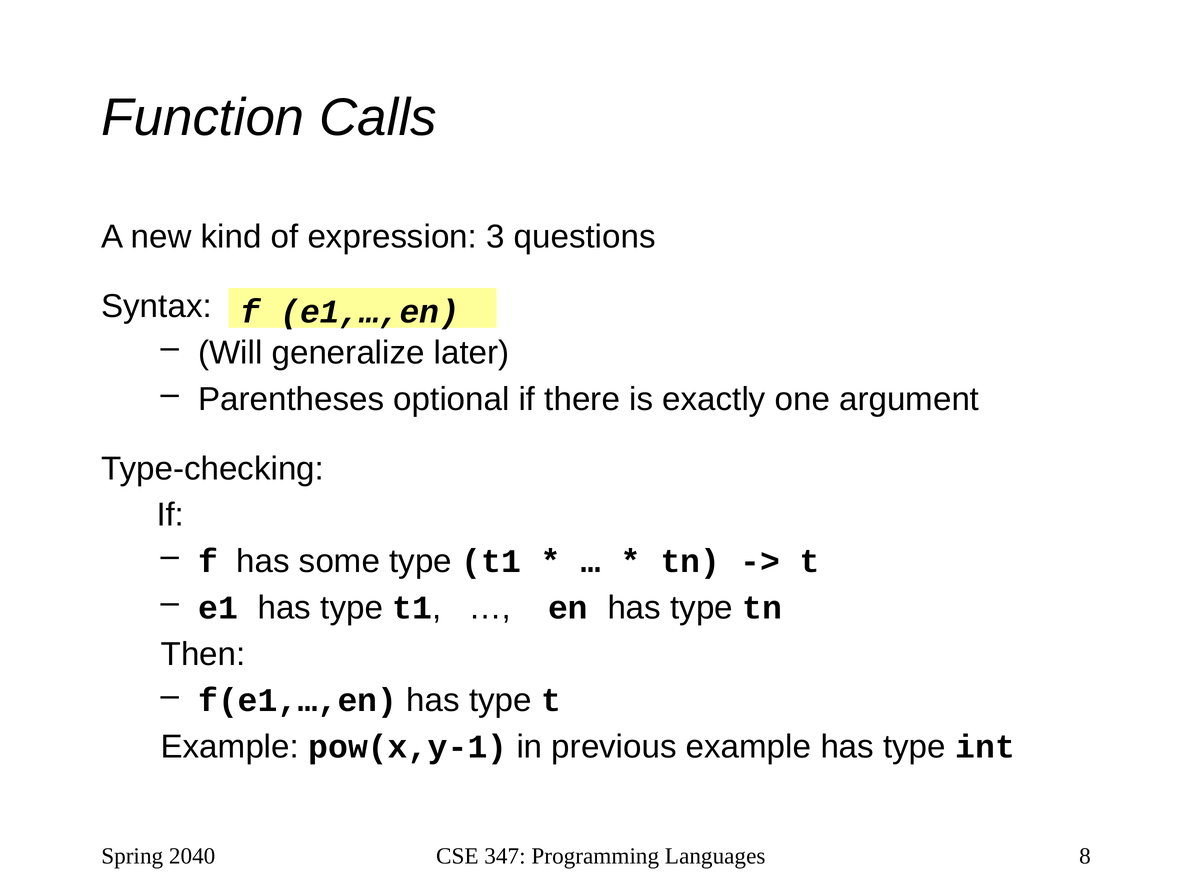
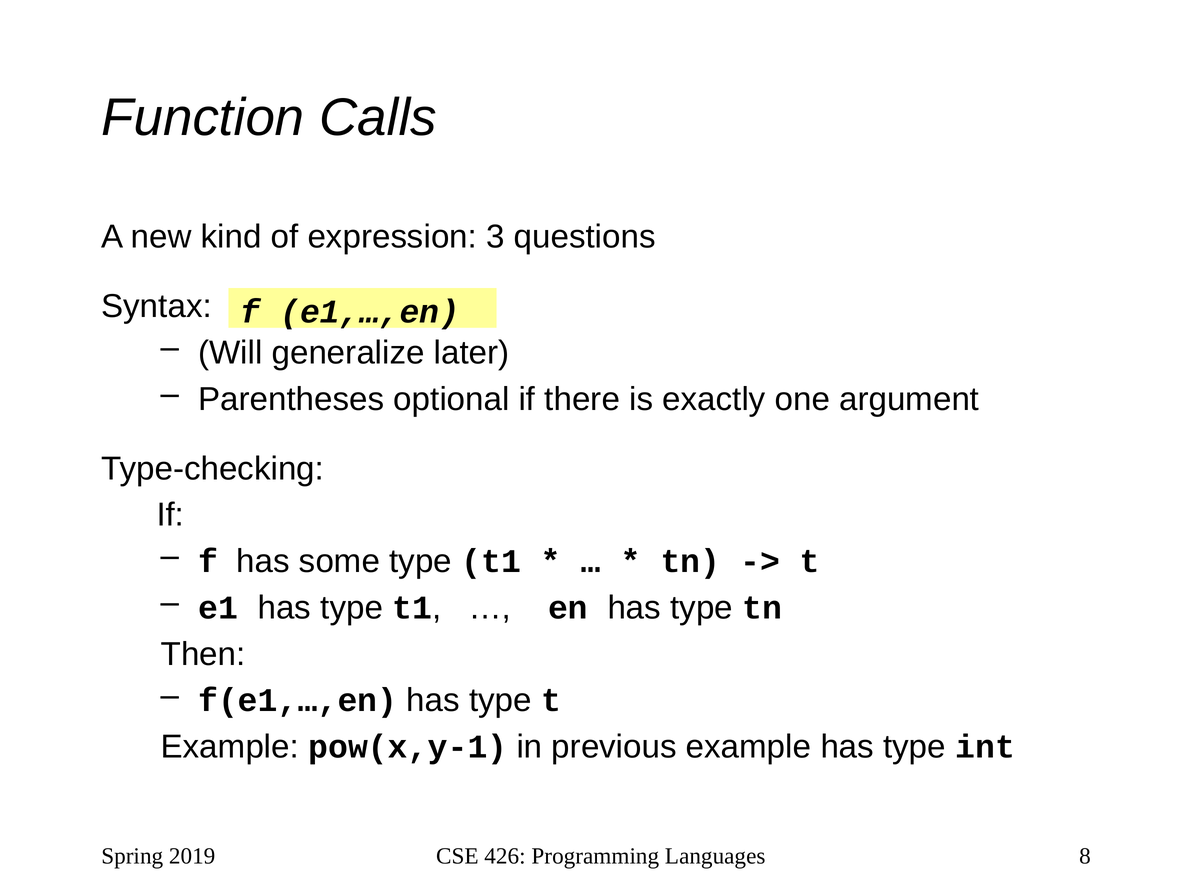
2040: 2040 -> 2019 (192, 856)
347: 347 -> 426 (505, 856)
